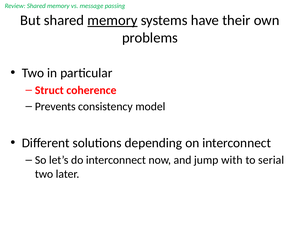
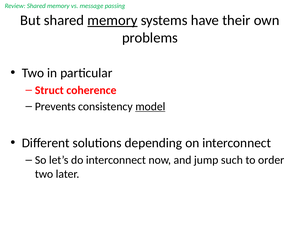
model underline: none -> present (150, 106)
with: with -> such (232, 160)
serial: serial -> order (271, 160)
